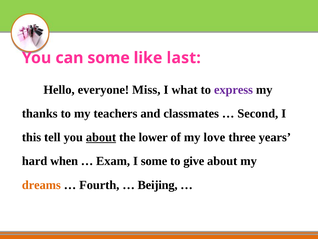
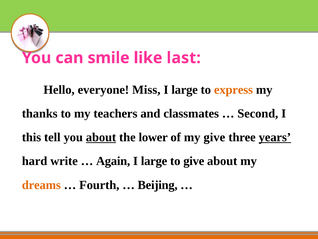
can some: some -> smile (109, 58)
what: what -> large (185, 90)
express colour: purple -> orange (233, 90)
my love: love -> give (214, 137)
years underline: none -> present (275, 137)
when: when -> write (64, 161)
Exam: Exam -> Again (113, 161)
some: some -> large (154, 161)
